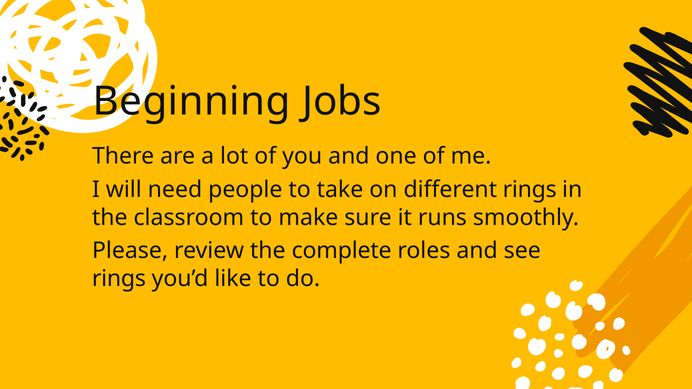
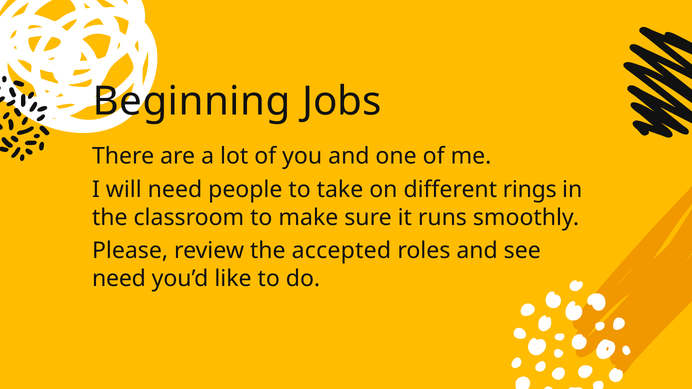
complete: complete -> accepted (341, 251)
rings: rings -> need (119, 279)
